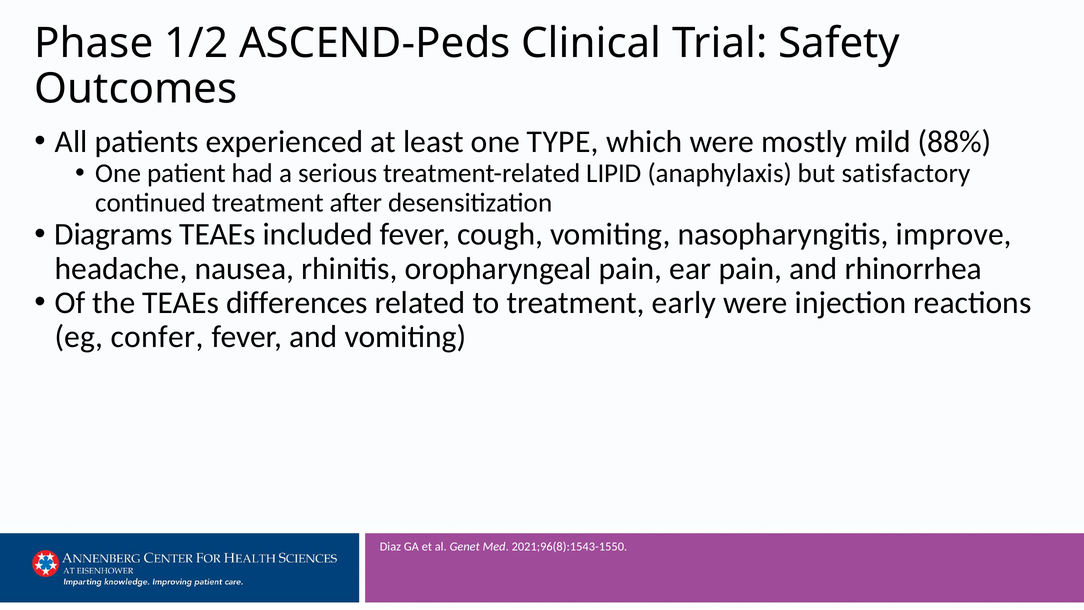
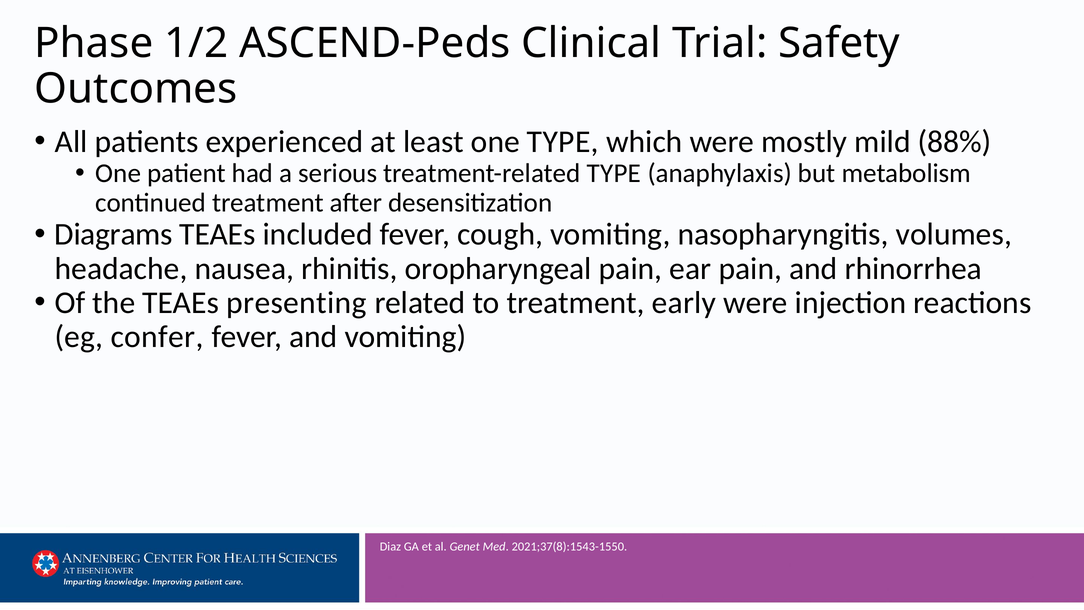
treatment-related LIPID: LIPID -> TYPE (614, 173)
satisfactory: satisfactory -> metabolism (906, 173)
improve: improve -> volumes (954, 234)
differences: differences -> presenting (297, 303)
2021;96(8):1543-1550: 2021;96(8):1543-1550 -> 2021;37(8):1543-1550 (569, 546)
